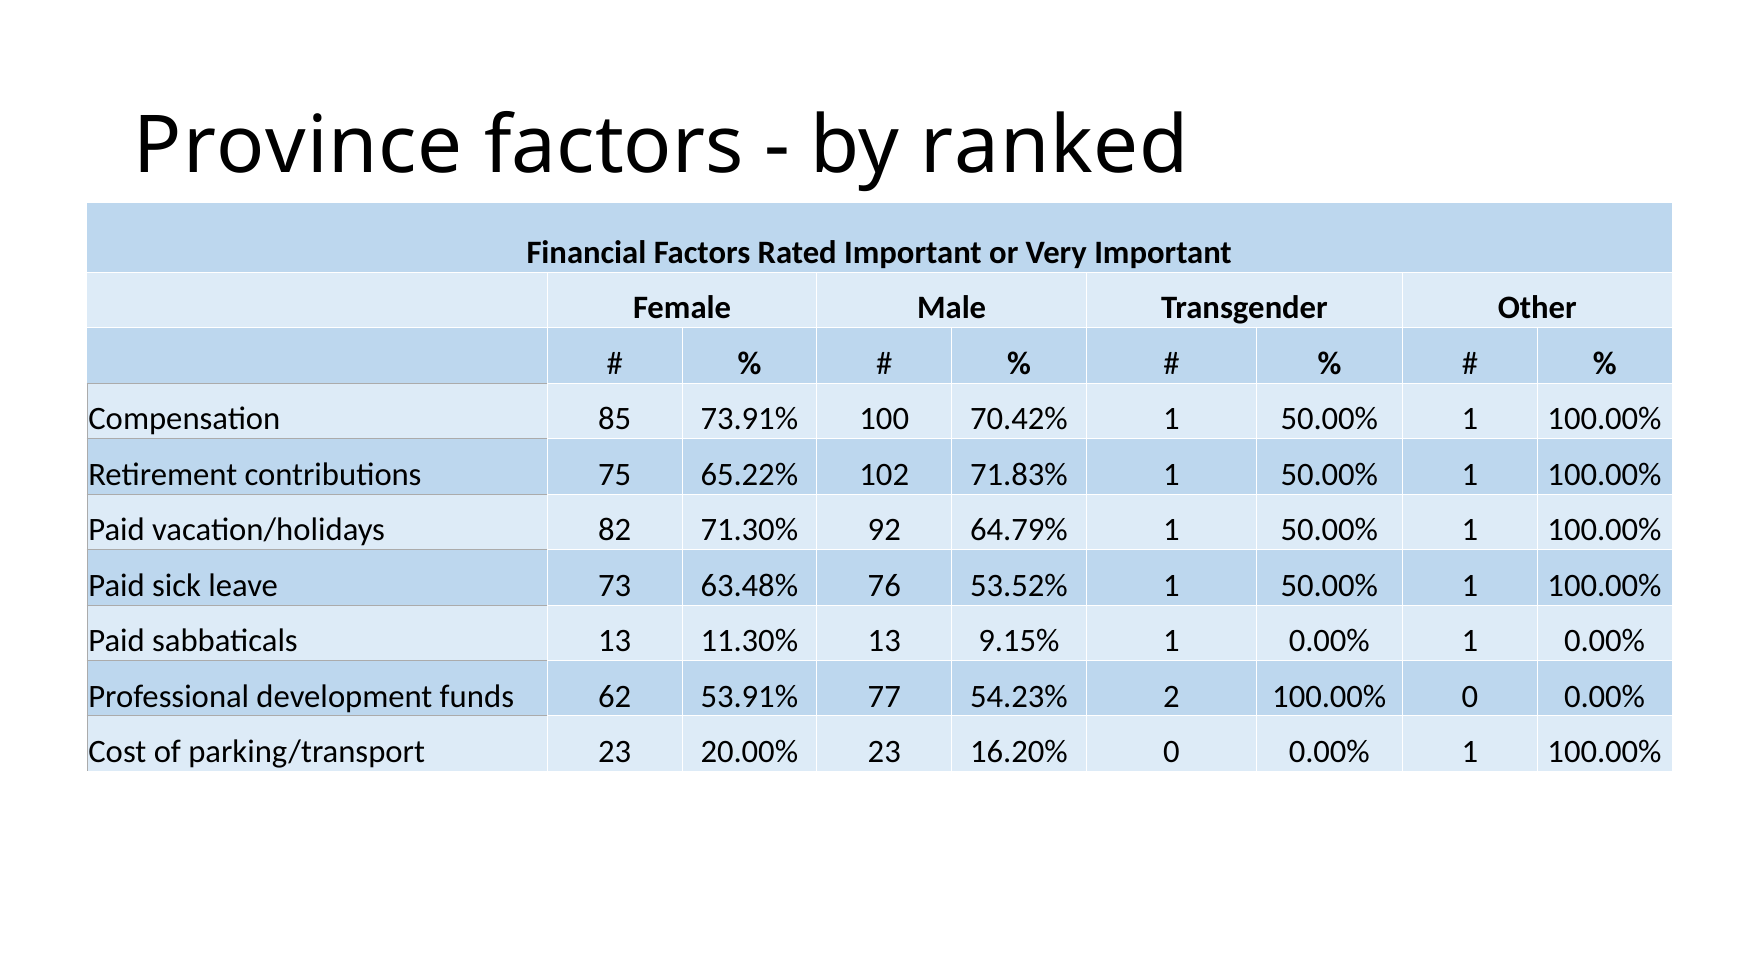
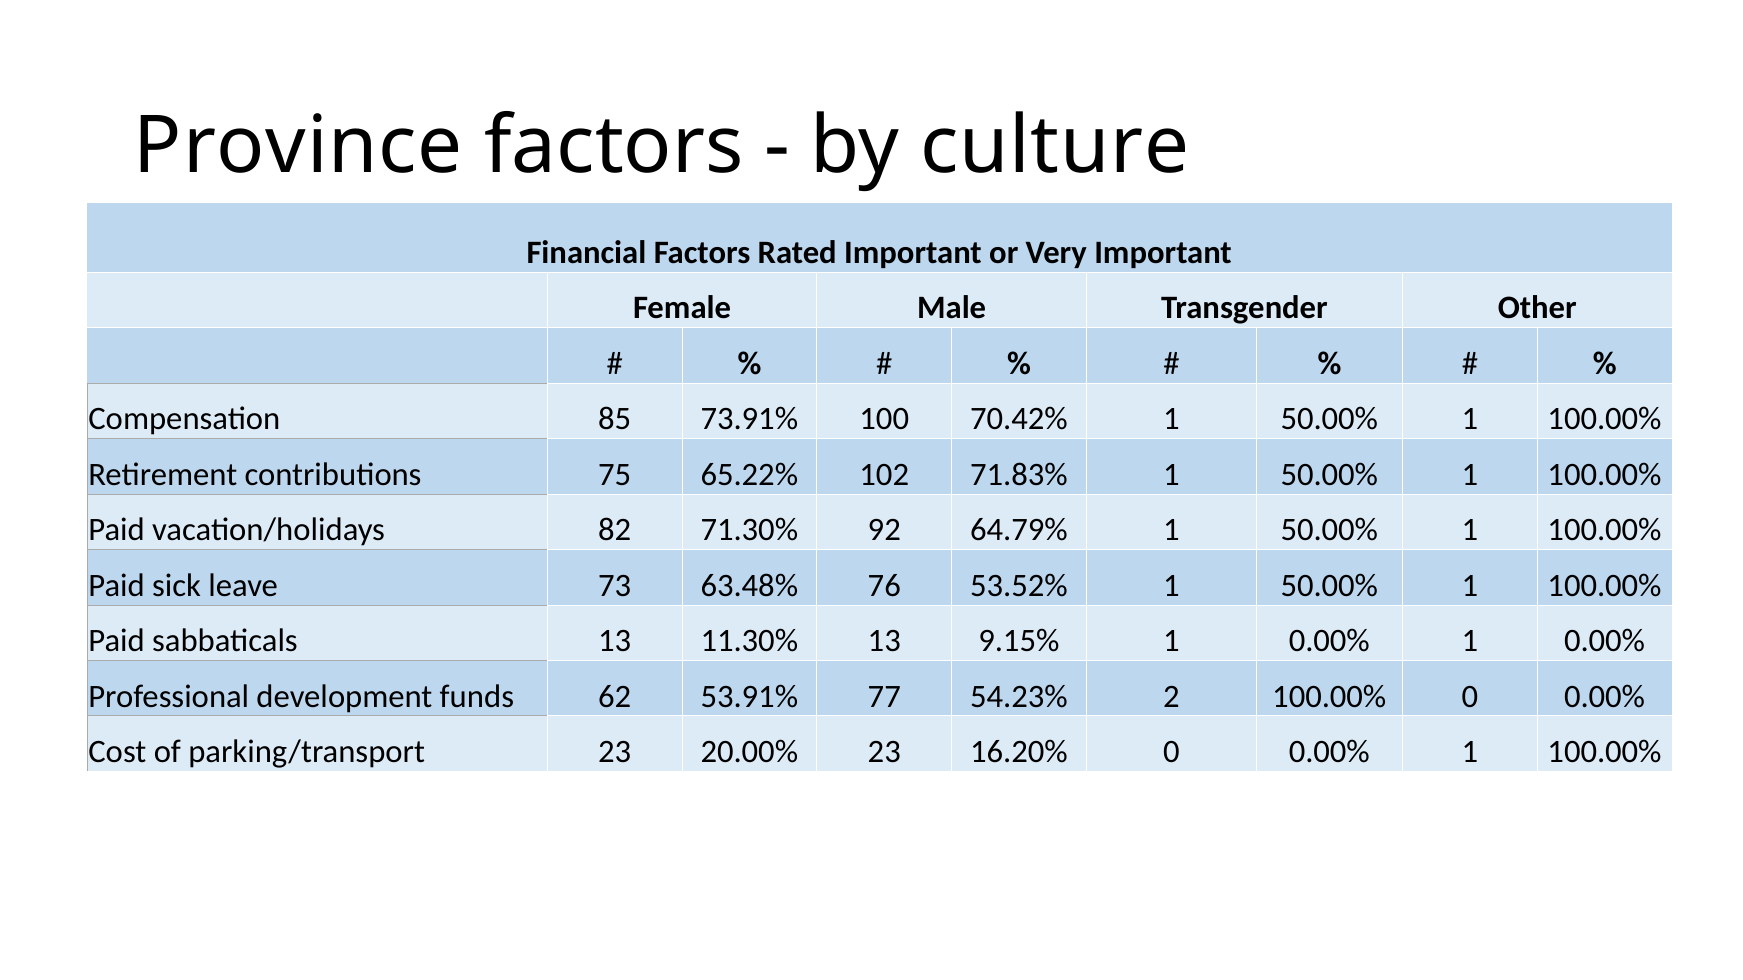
ranked: ranked -> culture (1055, 147)
